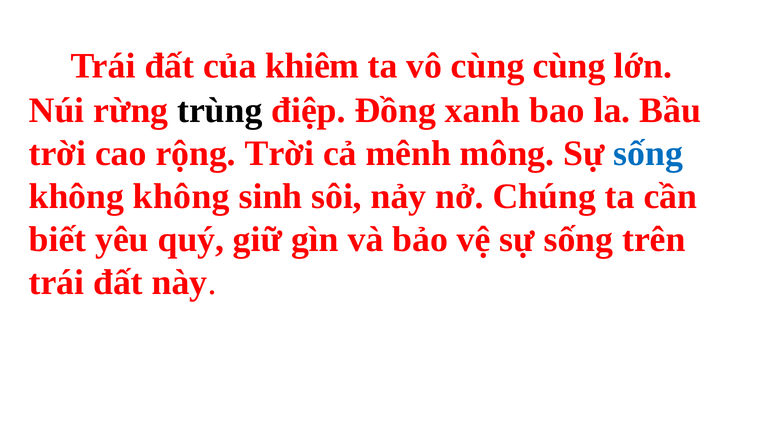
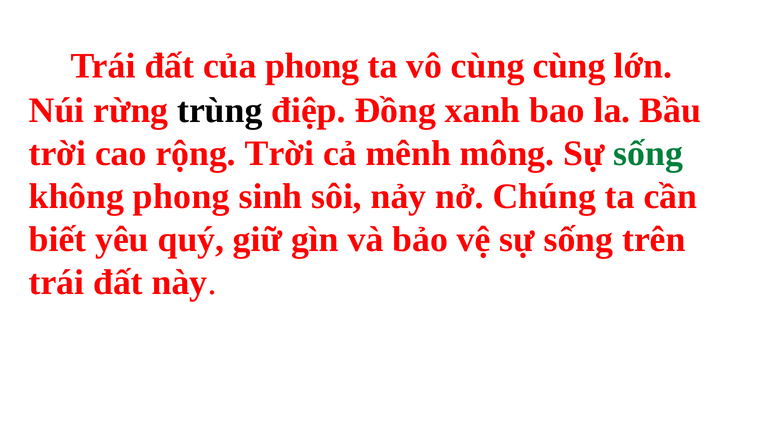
của khiêm: khiêm -> phong (312, 66)
sống colour: blue -> green (648, 153)
không không: không -> phong (181, 196)
